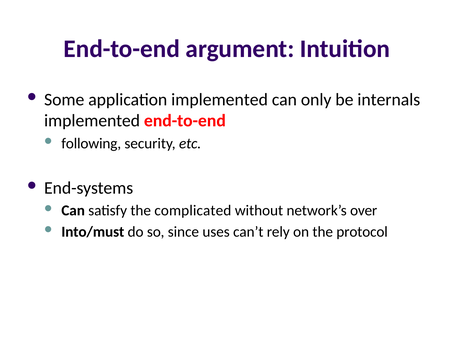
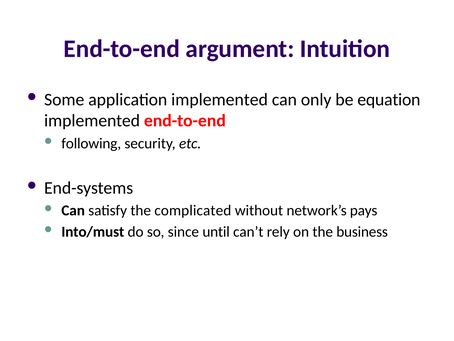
internals: internals -> equation (389, 99)
over: over -> pays (364, 210)
uses: uses -> until (216, 231)
protocol: protocol -> business (362, 231)
